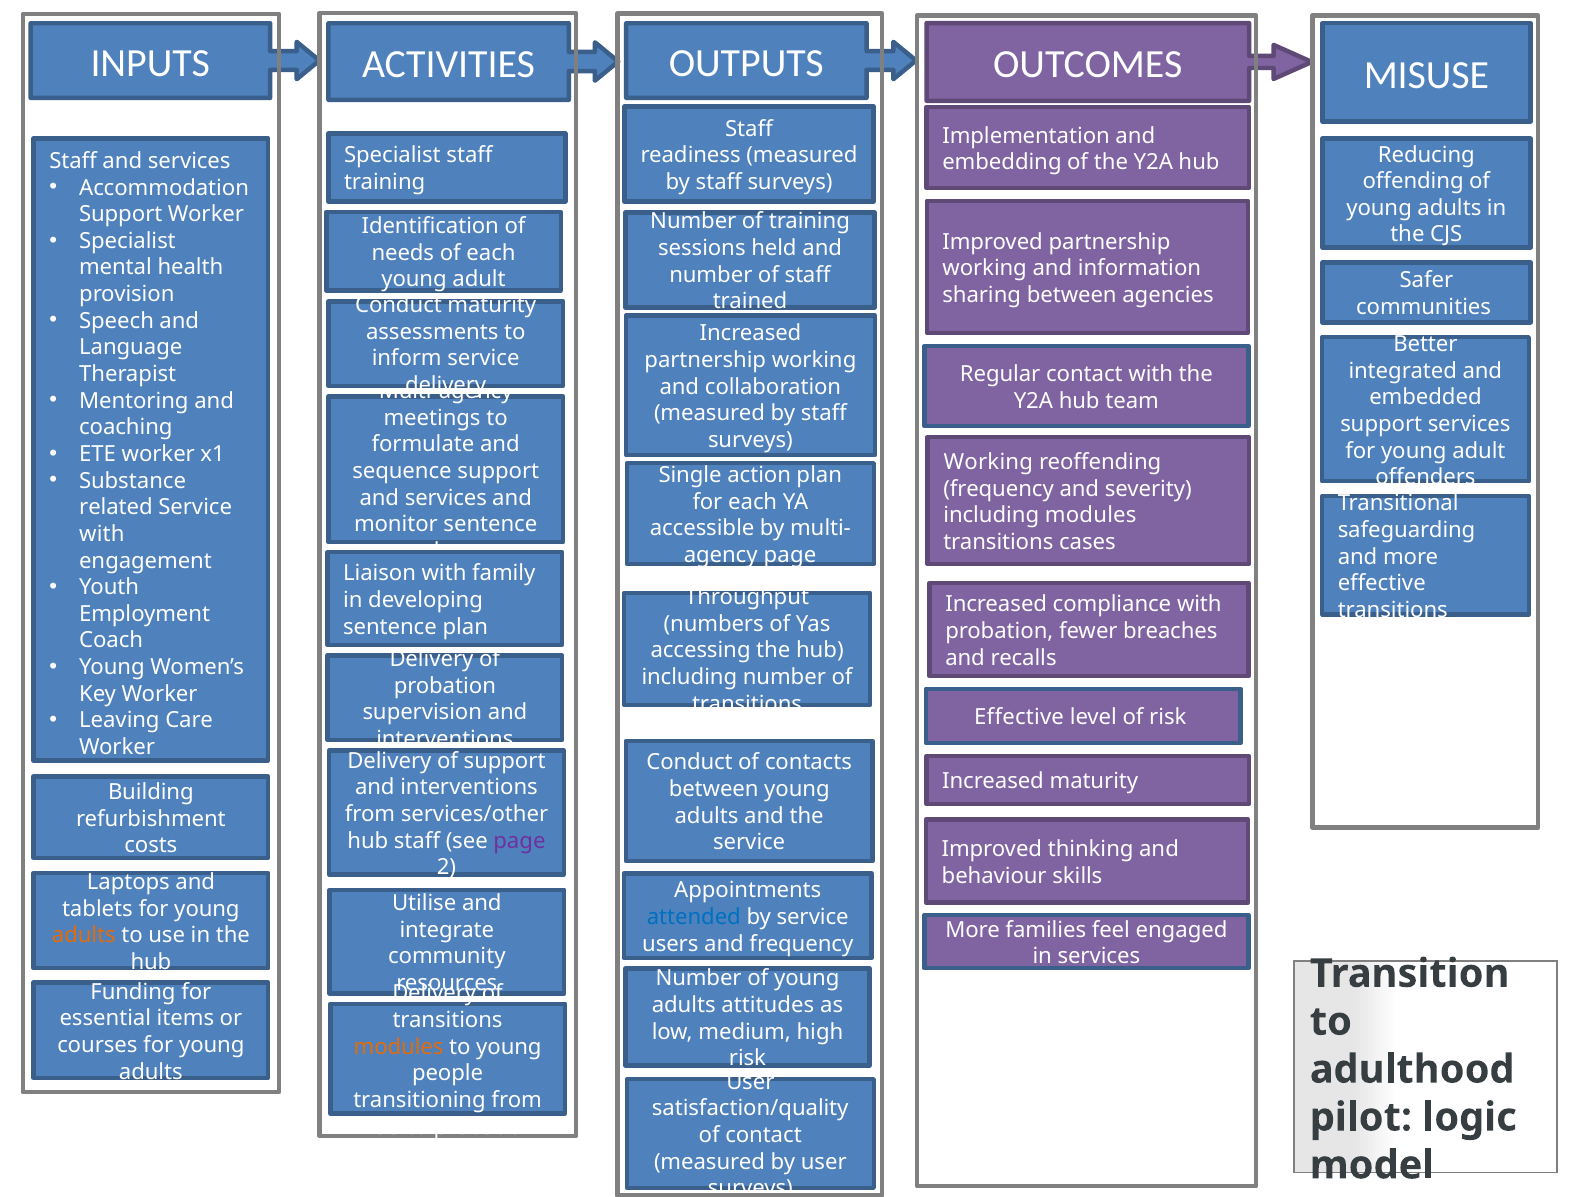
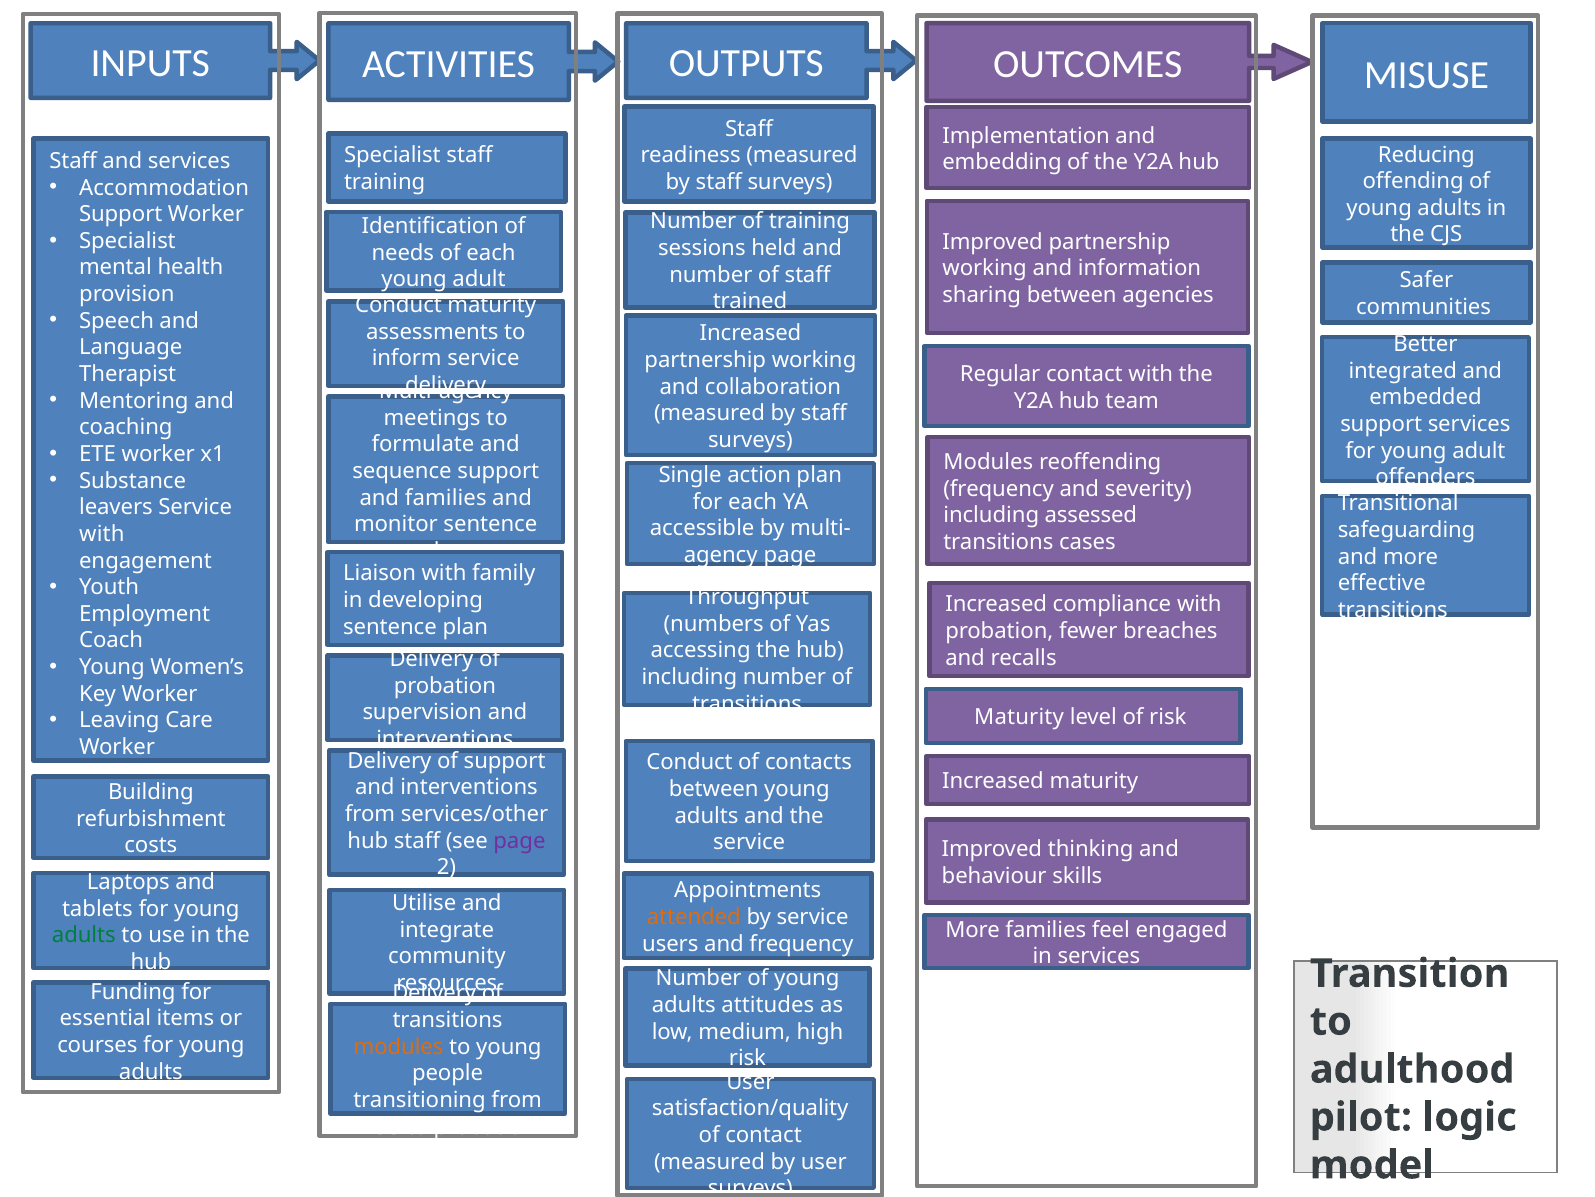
Working: Working -> Modules (988, 462)
services: services -> families (446, 497)
related: related -> leavers (116, 507)
including modules: modules -> assessed (1091, 515)
Effective: Effective -> Maturity (1019, 717)
attended colour: blue -> orange (694, 917)
adults colour: orange -> green (84, 935)
